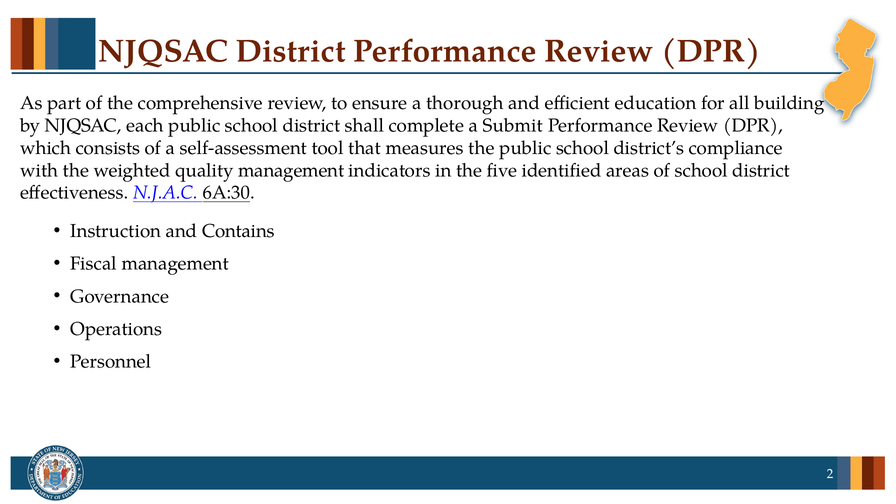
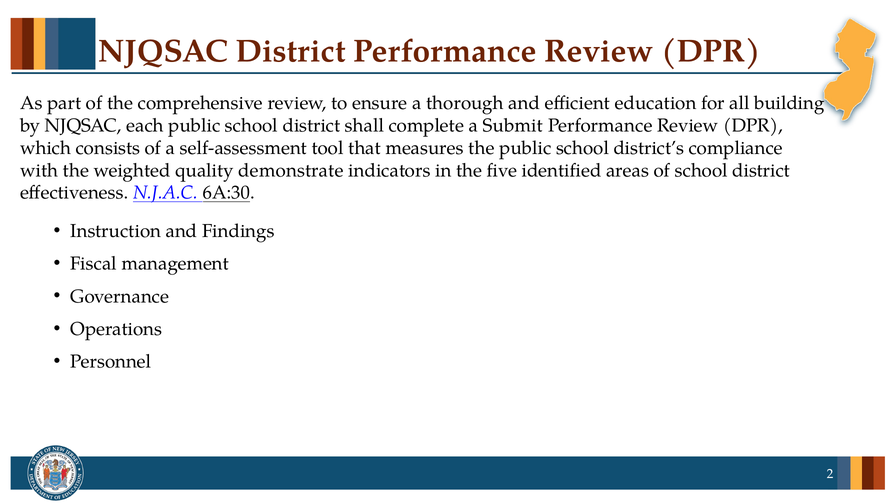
quality management: management -> demonstrate (291, 170)
Contains: Contains -> Findings (238, 231)
